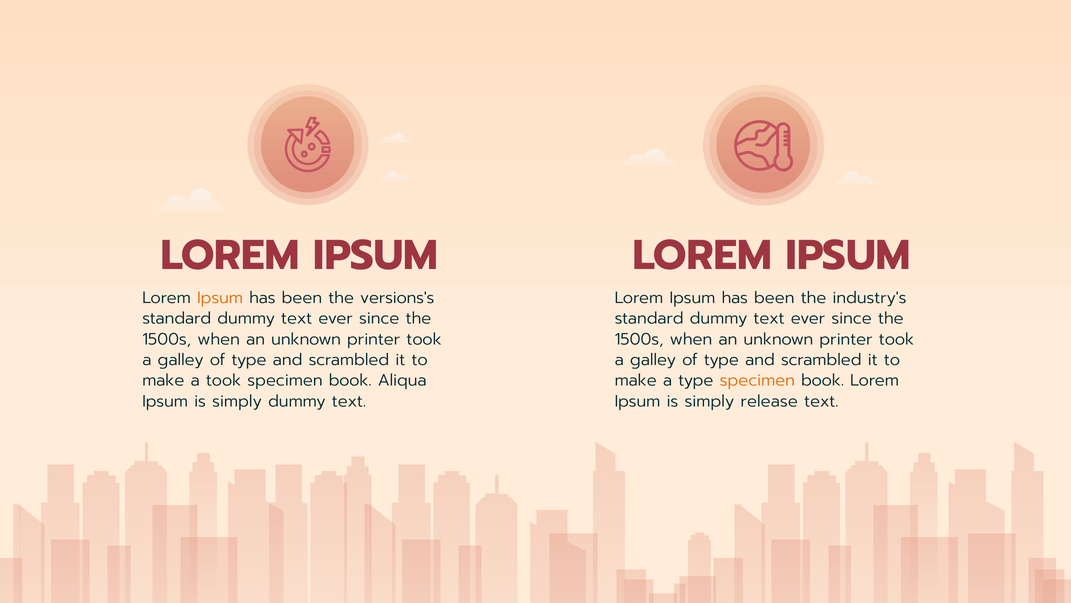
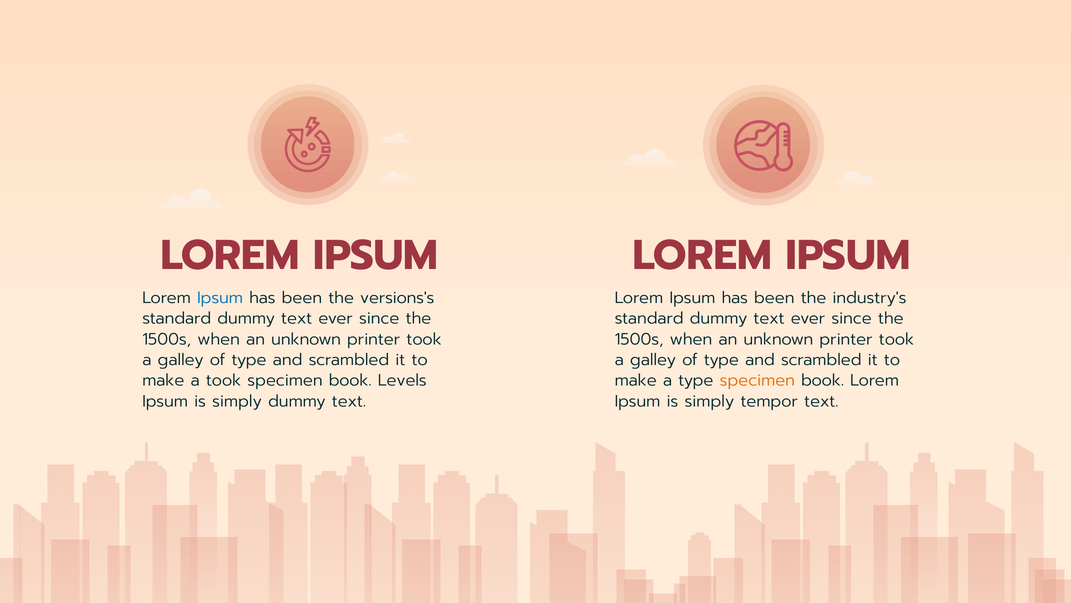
Ipsum colour: orange -> blue (220, 298)
Aliqua: Aliqua -> Levels (402, 380)
release: release -> tempor (769, 401)
